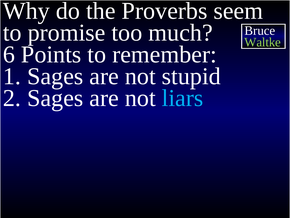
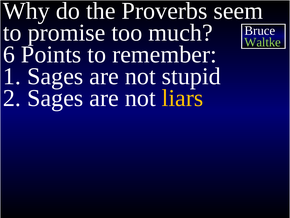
liars colour: light blue -> yellow (183, 98)
